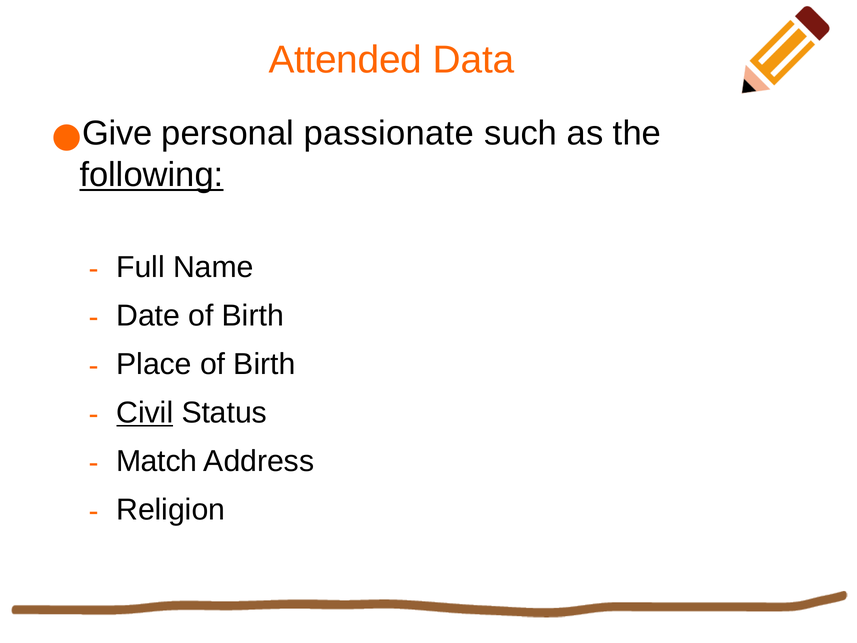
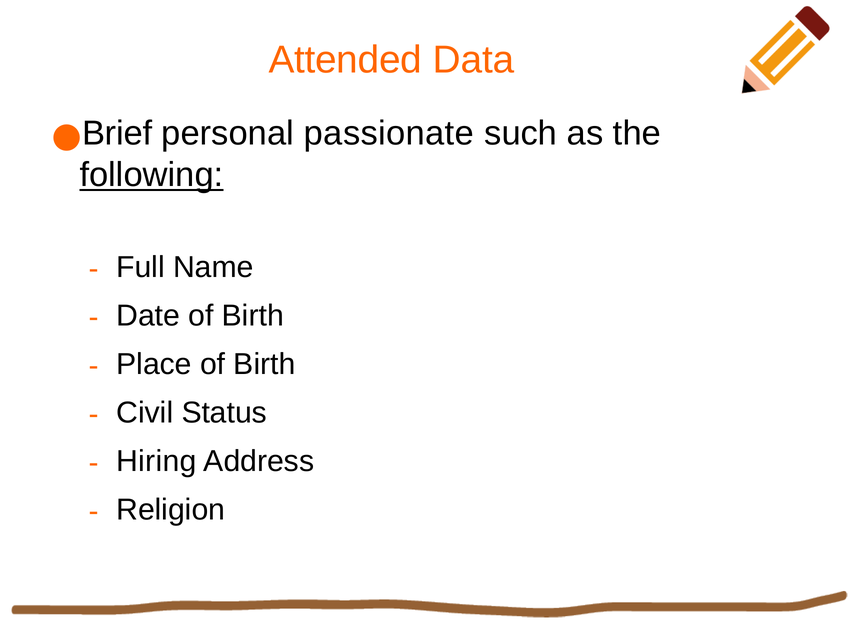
Give: Give -> Brief (117, 133)
Civil underline: present -> none (145, 412)
Match: Match -> Hiring (156, 461)
